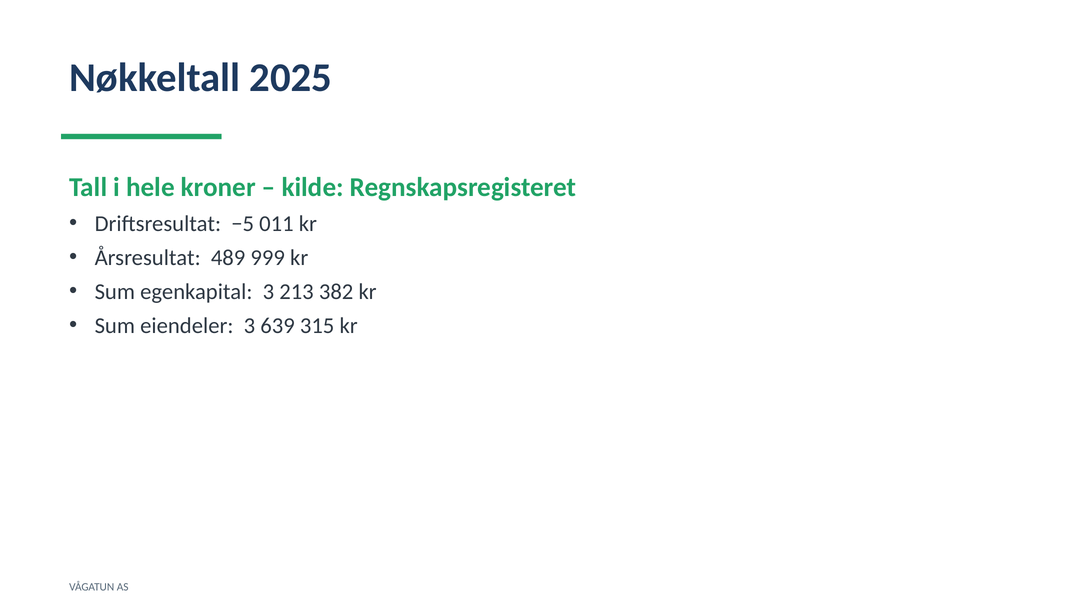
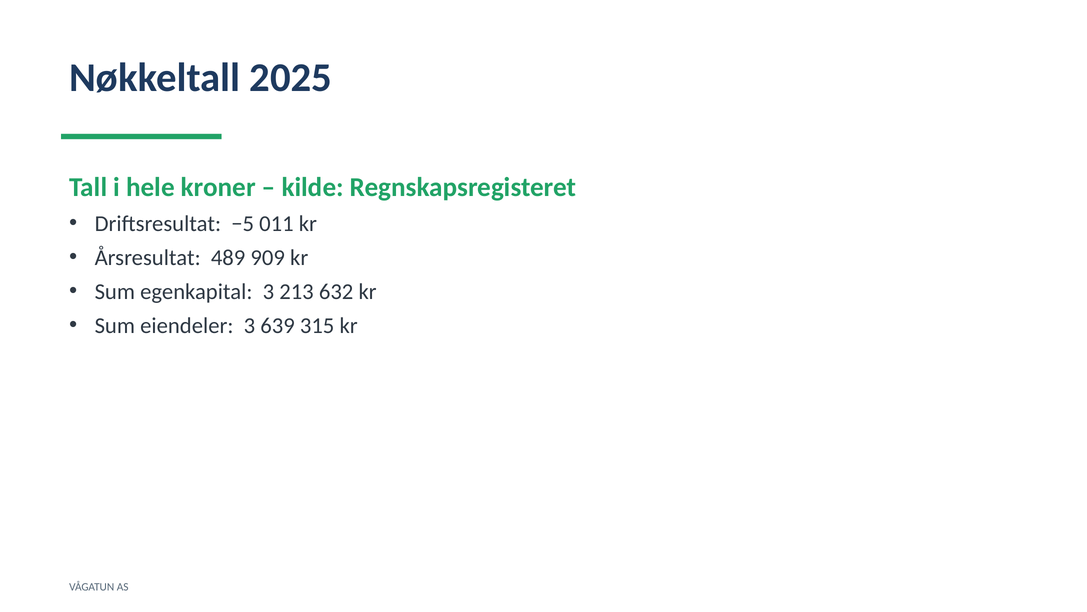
999: 999 -> 909 (268, 258)
382: 382 -> 632 (336, 291)
